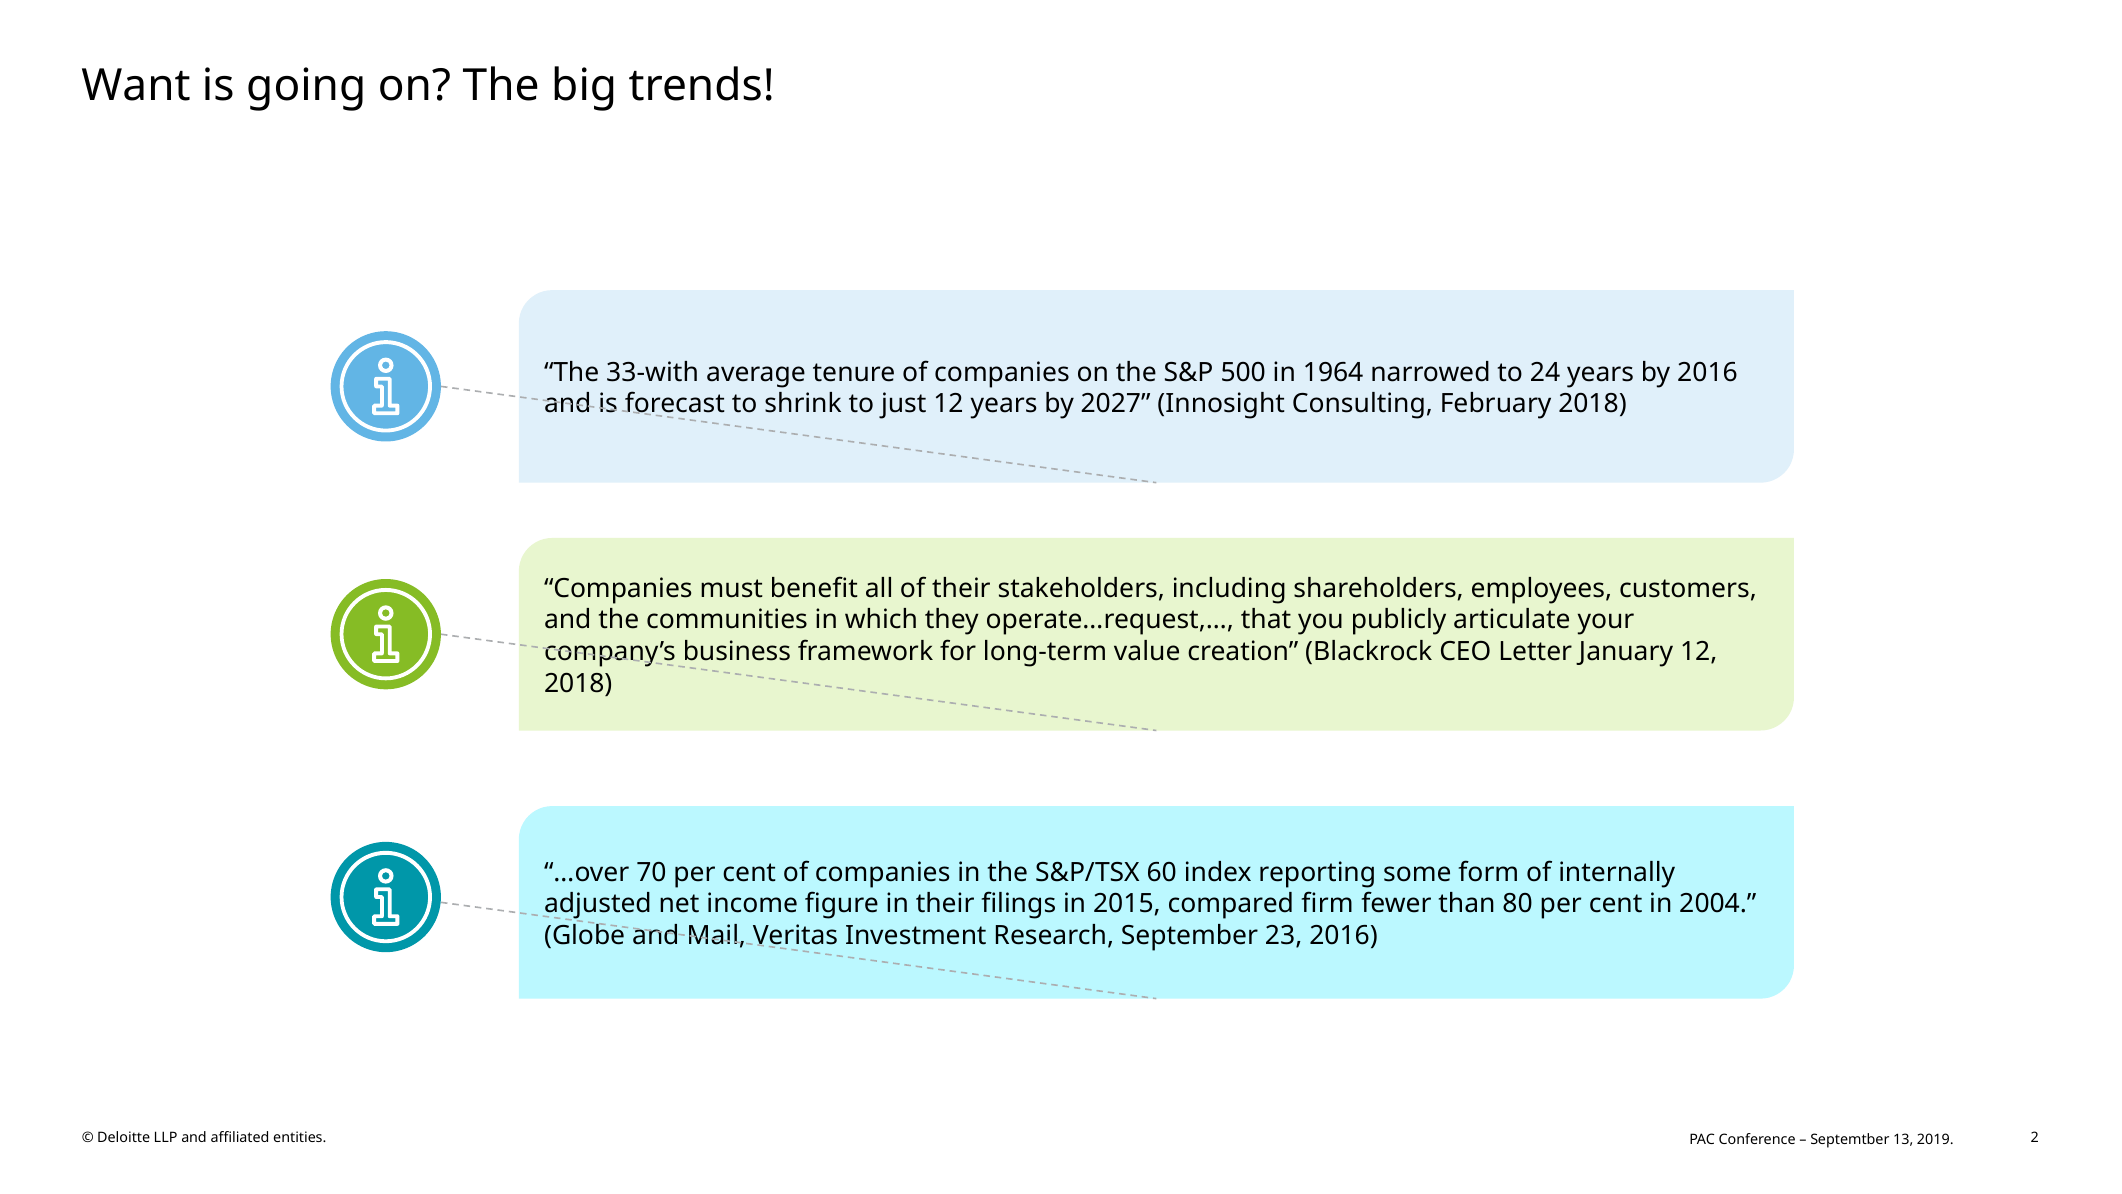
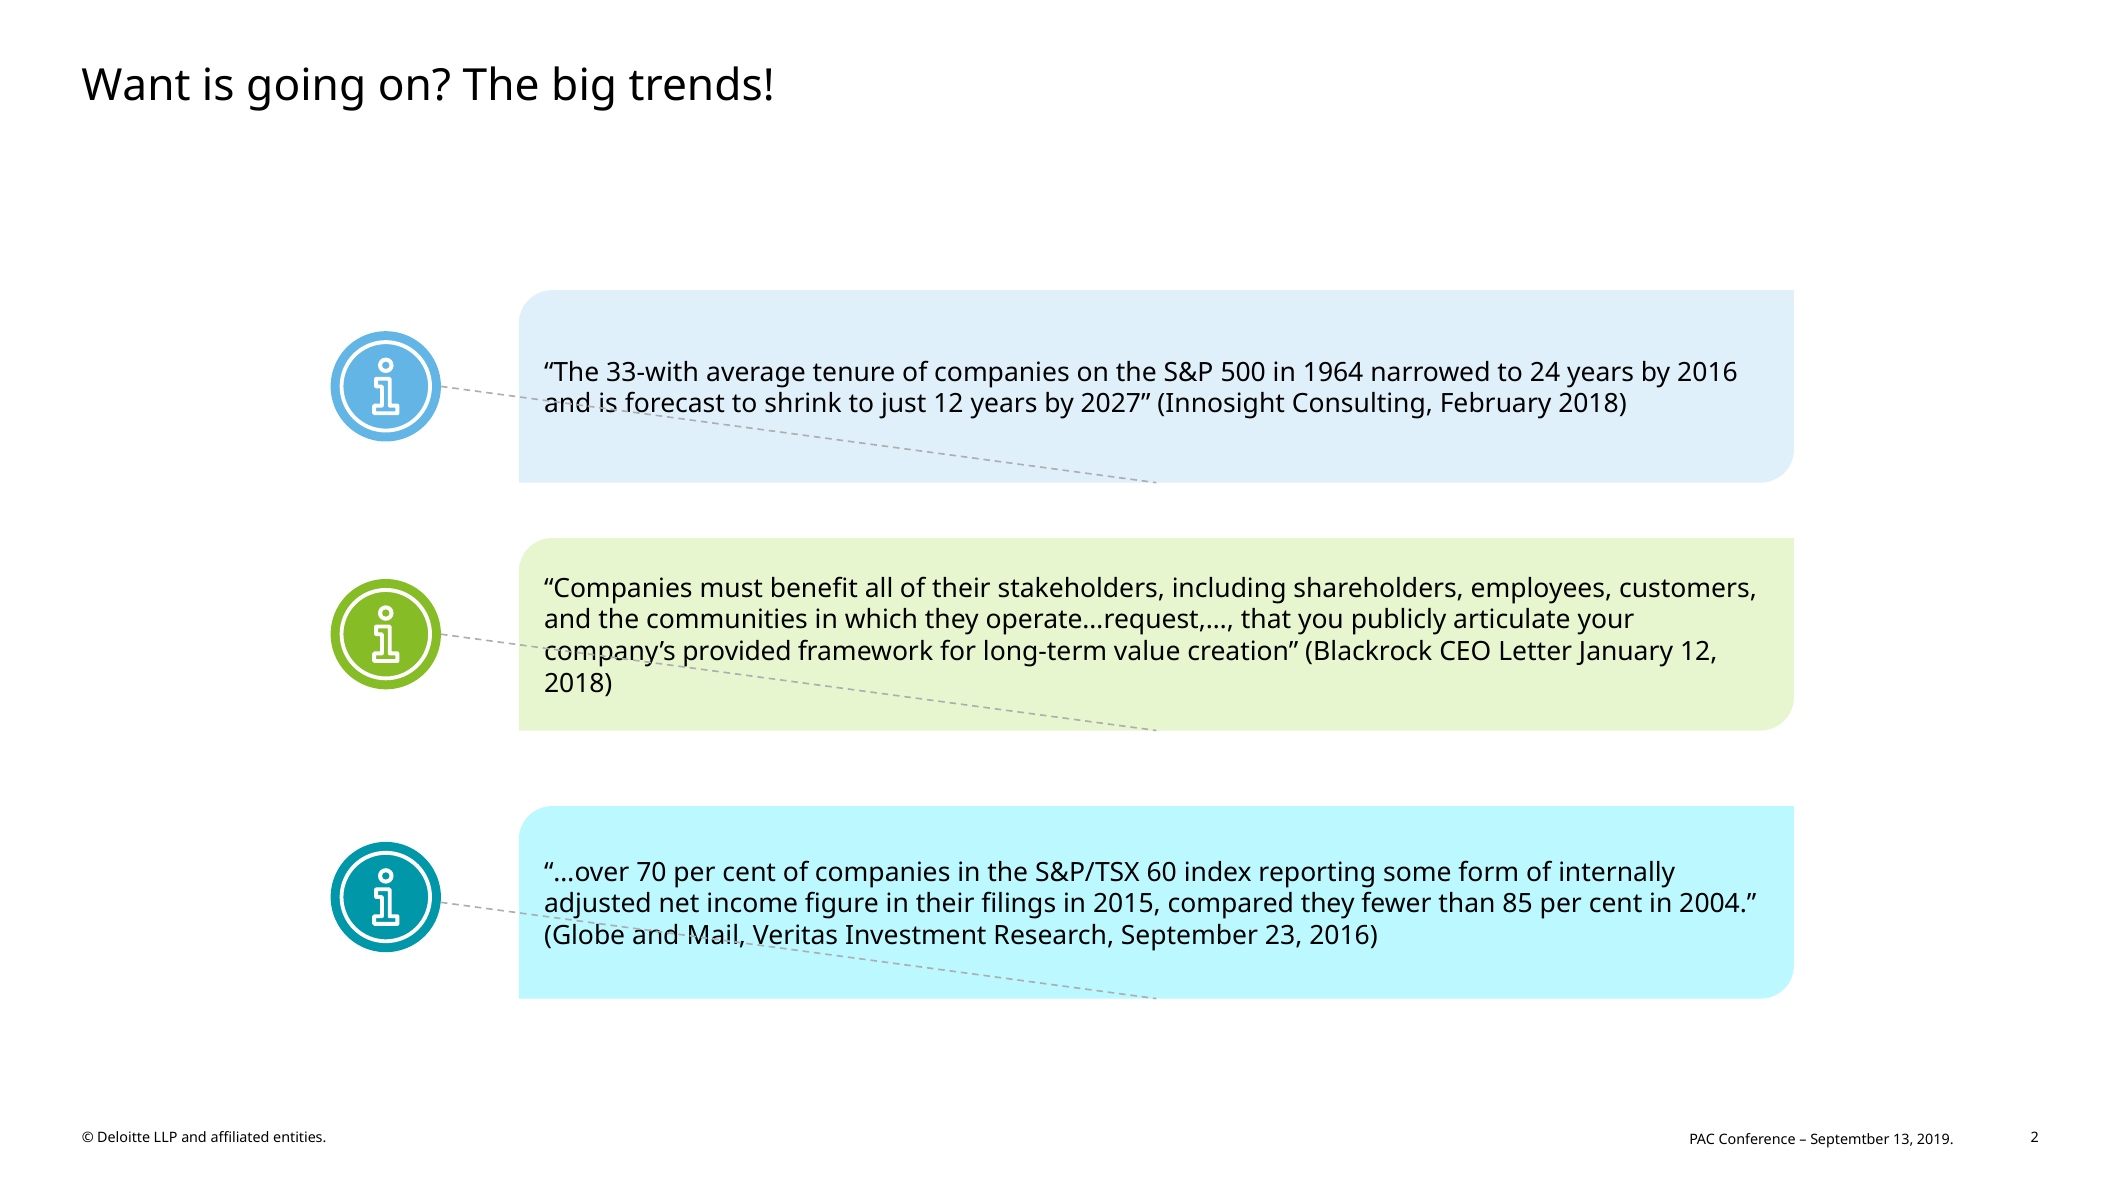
business: business -> provided (737, 652)
compared firm: firm -> they (1328, 904)
80: 80 -> 85 (1518, 904)
